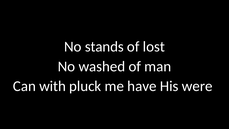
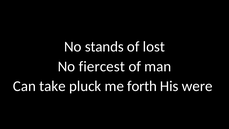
washed: washed -> fiercest (102, 66)
with: with -> take (52, 86)
have: have -> forth (142, 86)
